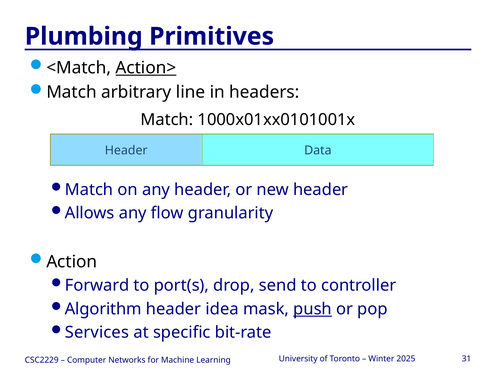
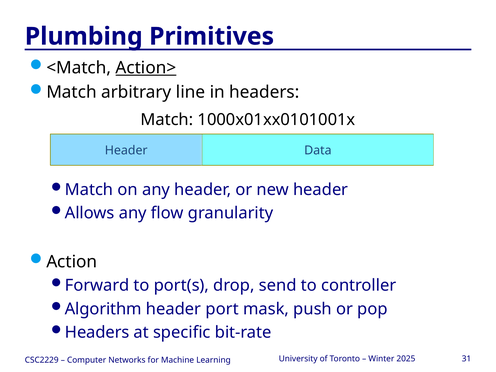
idea: idea -> port (222, 309)
push underline: present -> none (313, 309)
Services: Services -> Headers (97, 332)
